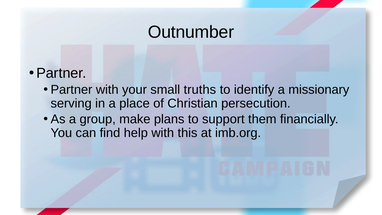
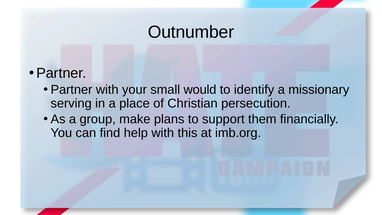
truths: truths -> would (200, 90)
